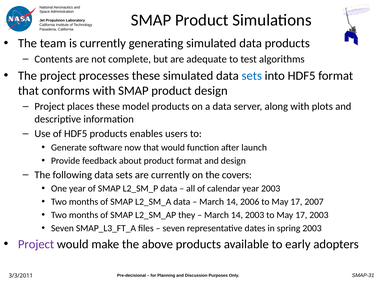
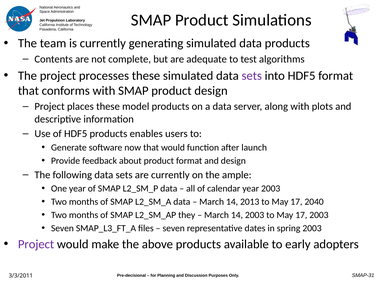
sets colour: blue -> purple (252, 76)
covers: covers -> ample (237, 175)
2006: 2006 -> 2013 (250, 202)
2007: 2007 -> 2040 (314, 202)
